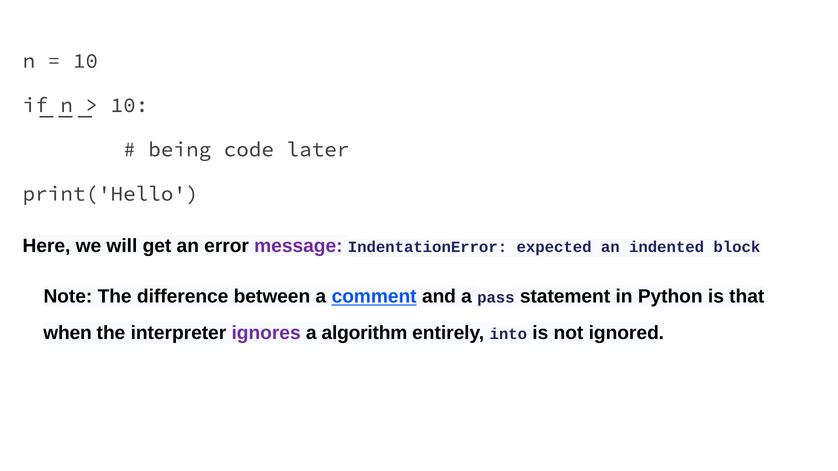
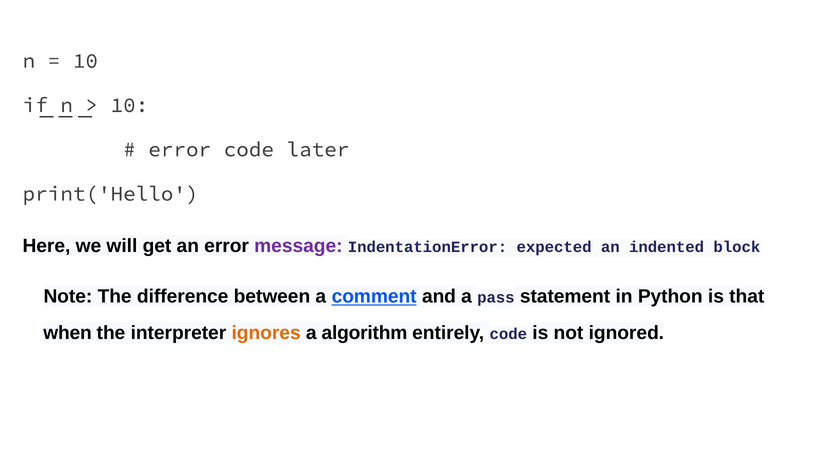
being: being -> error (180, 150)
ignores colour: purple -> orange (266, 333)
entirely into: into -> code (508, 334)
